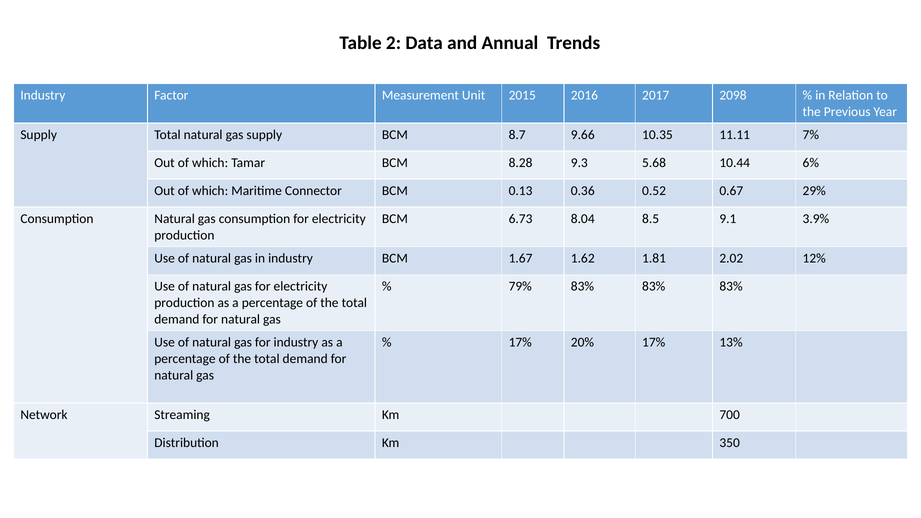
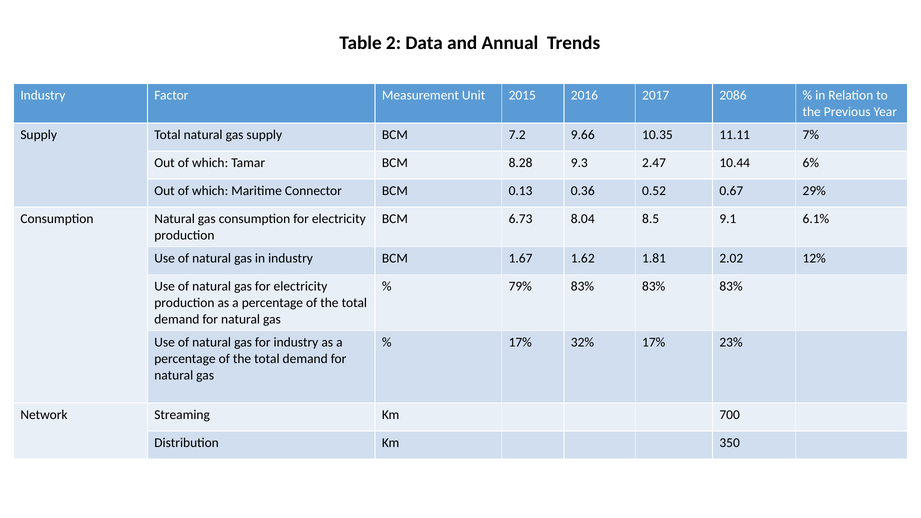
2098: 2098 -> 2086 (733, 95)
8.7: 8.7 -> 7.2 (517, 135)
5.68: 5.68 -> 2.47 (654, 163)
3.9%: 3.9% -> 6.1% (816, 219)
20%: 20% -> 32% (582, 343)
13%: 13% -> 23% (731, 343)
